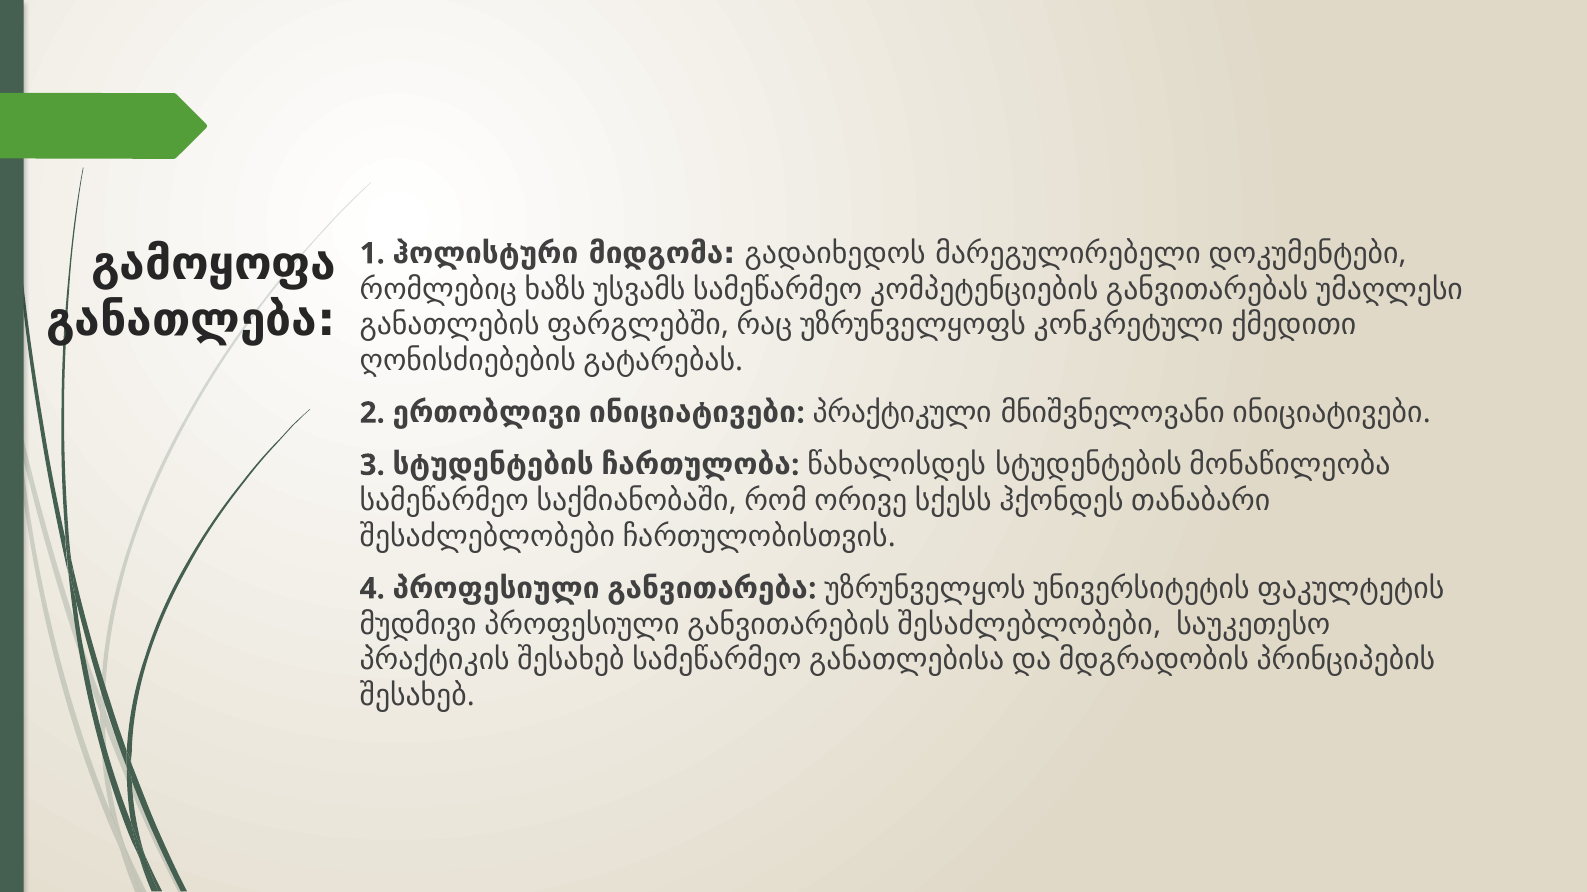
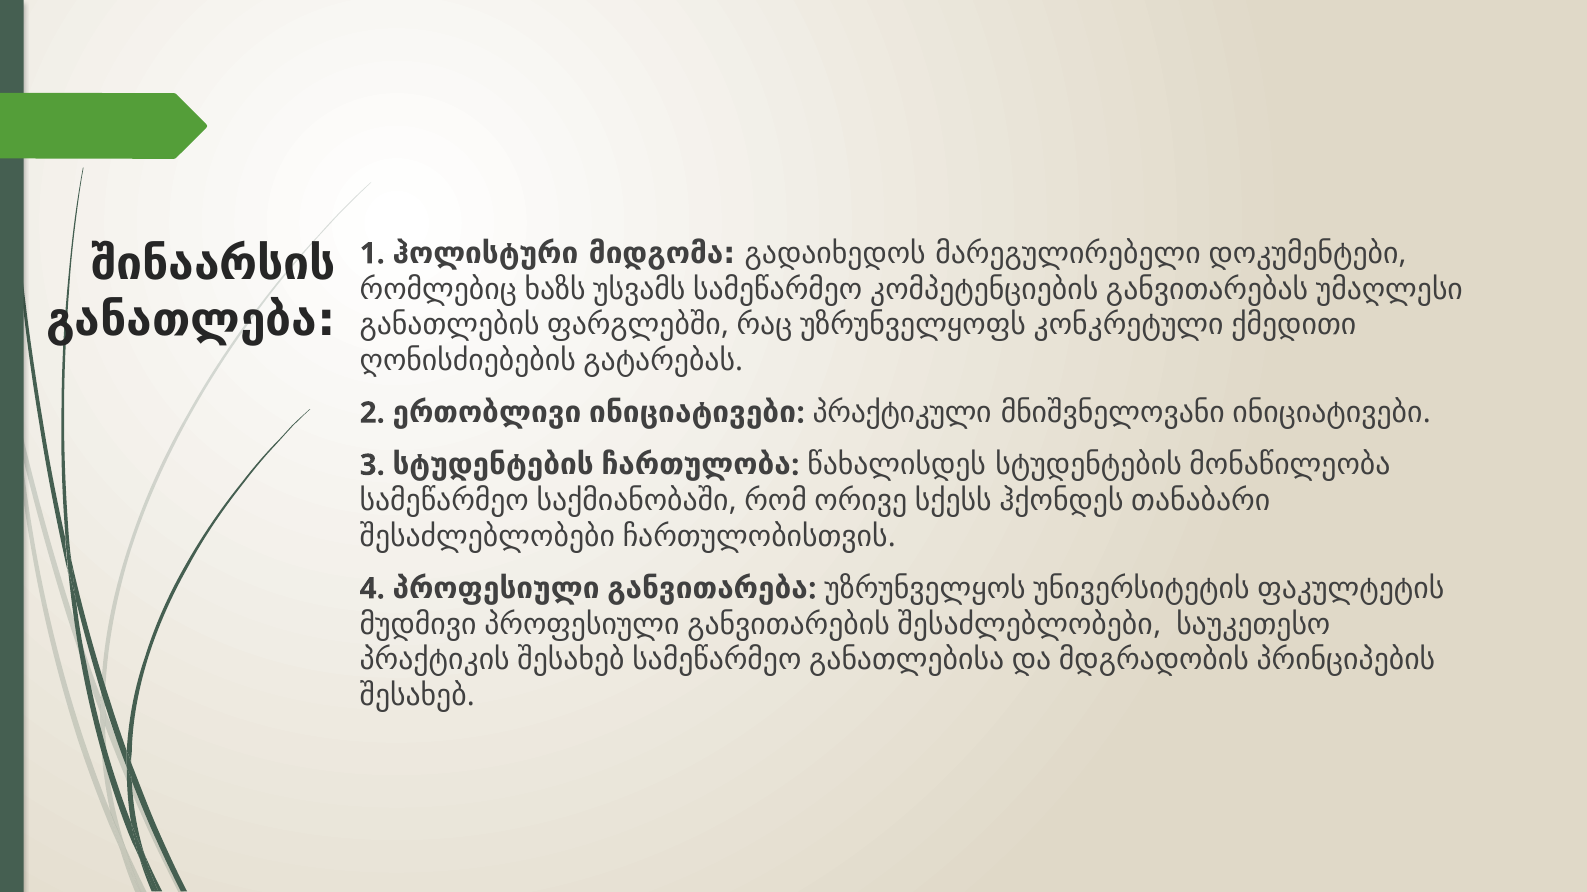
გამოყოფა: გამოყოფა -> შინაარსის (214, 265)
